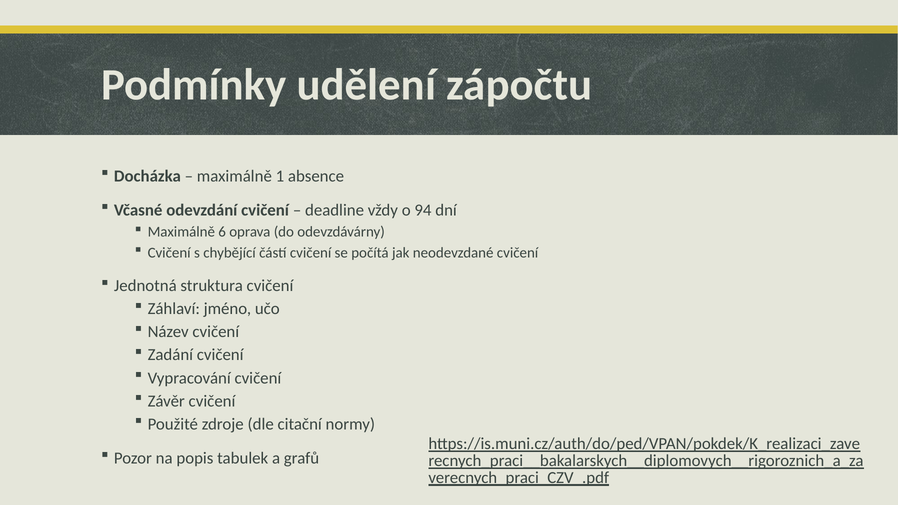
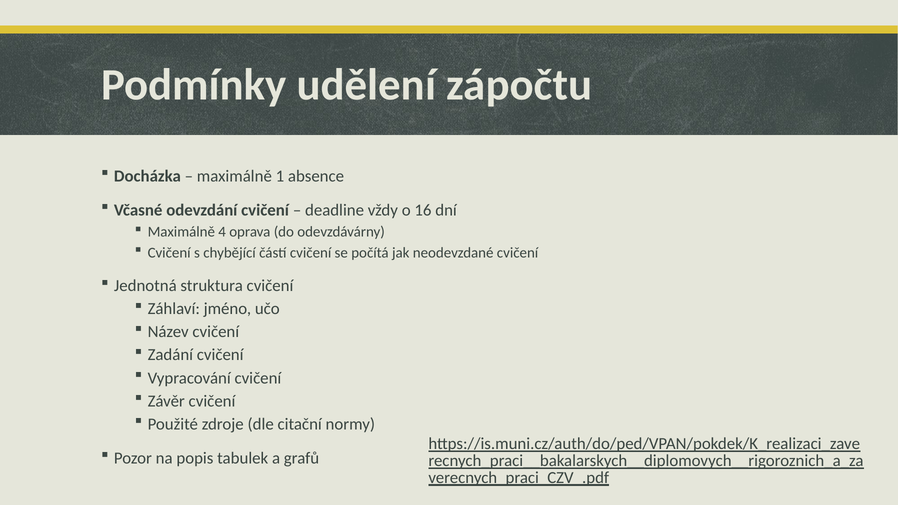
94: 94 -> 16 (423, 210)
6: 6 -> 4 (222, 232)
